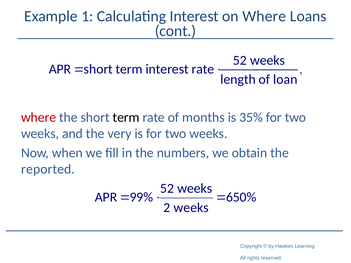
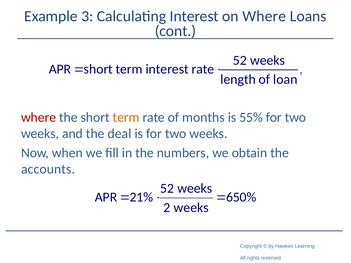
1: 1 -> 3 (87, 16)
term colour: black -> orange (126, 117)
35%: 35% -> 55% (251, 117)
very: very -> deal (119, 134)
reported: reported -> accounts (48, 169)
99%: 99% -> 21% (141, 197)
